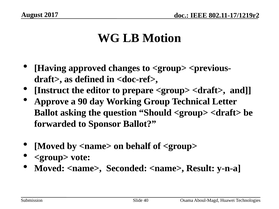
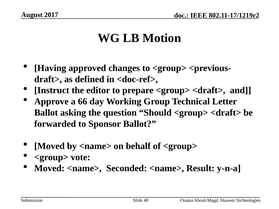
90: 90 -> 66 (83, 102)
